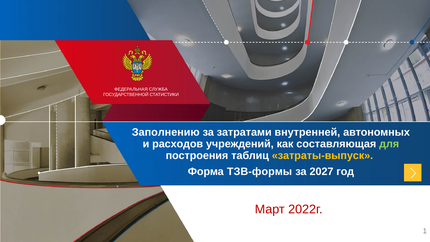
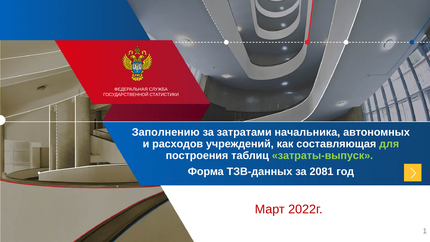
внутренней: внутренней -> начальника (307, 132)
затраты-выпуск colour: yellow -> light green (323, 155)
ТЗВ-формы: ТЗВ-формы -> ТЗВ-данных (260, 172)
2027: 2027 -> 2081 (322, 172)
